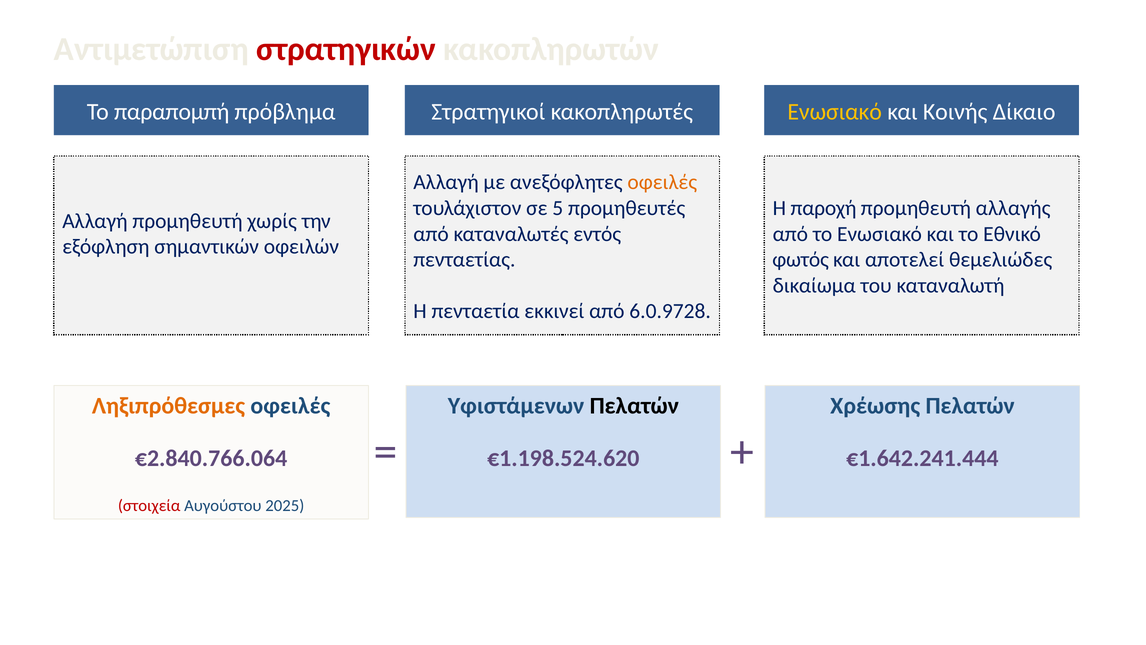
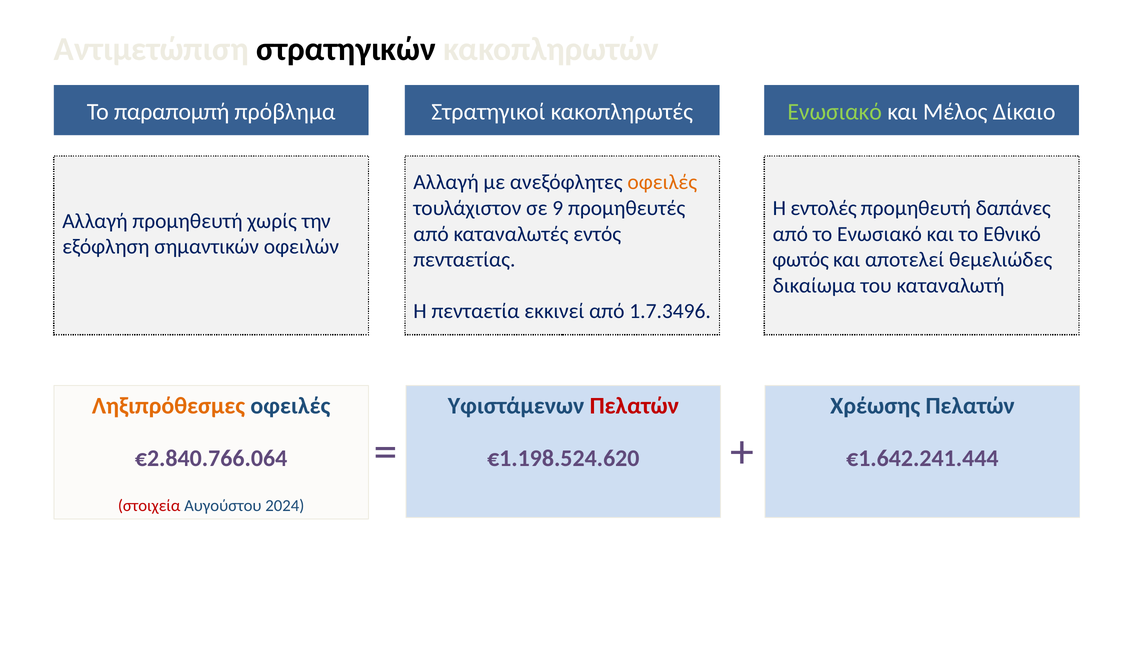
στρατηγικών colour: red -> black (346, 49)
Ενωσιακό colour: yellow -> light green (835, 112)
Κοινής: Κοινής -> Μέλος (955, 112)
5: 5 -> 9 (558, 208)
παροχή: παροχή -> εντολές (824, 208)
αλλαγής: αλλαγής -> δαπάνες (1013, 208)
6.0.9728: 6.0.9728 -> 1.7.3496 (670, 311)
Πελατών colour: black -> red (634, 405)
2025: 2025 -> 2024 (285, 506)
